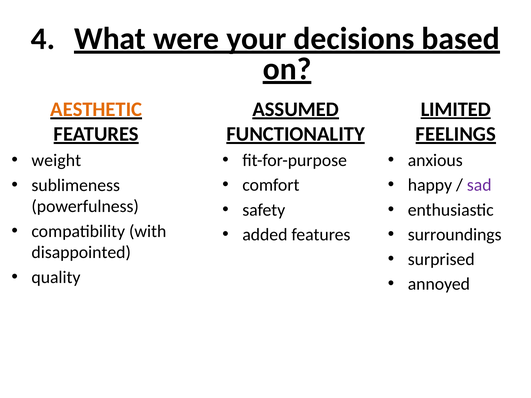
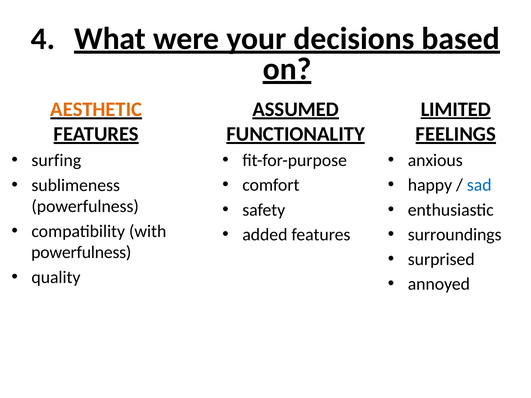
weight: weight -> surfing (56, 161)
sad colour: purple -> blue (479, 185)
disappointed: disappointed -> powerfulness (81, 253)
